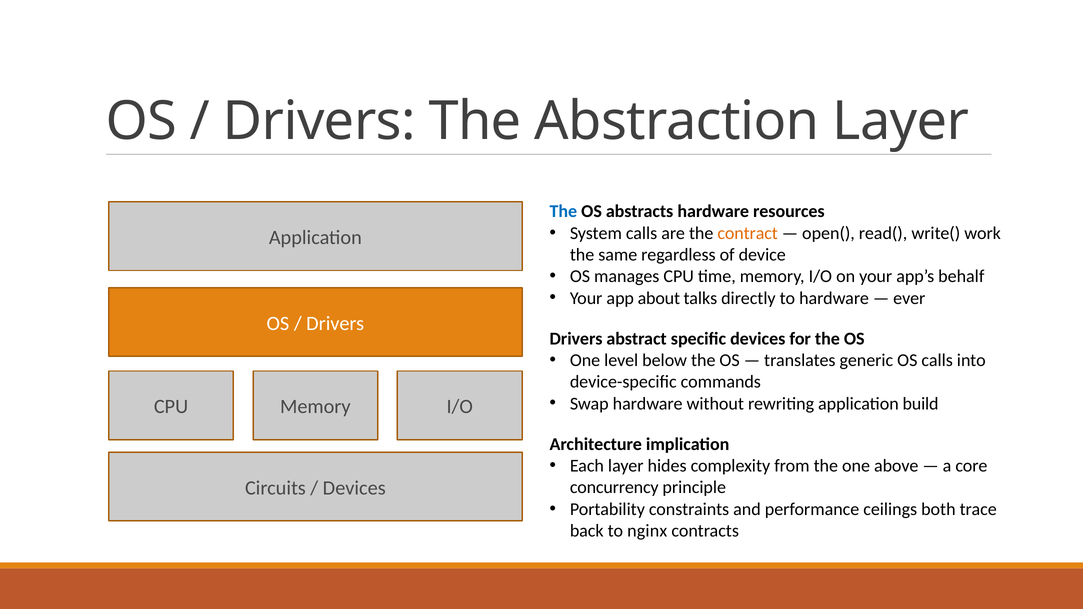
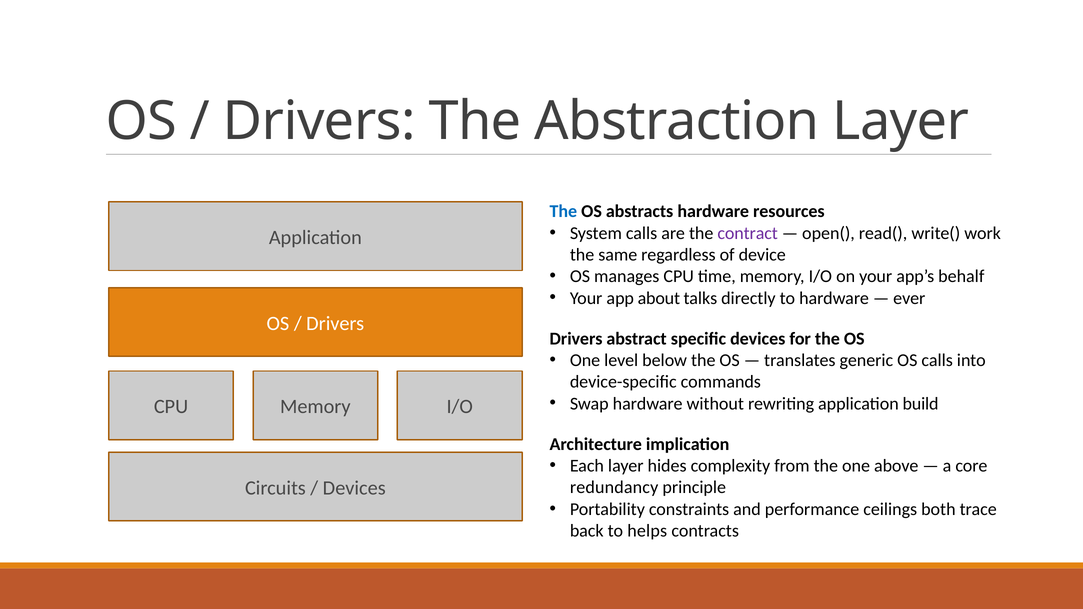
contract colour: orange -> purple (748, 233)
concurrency: concurrency -> redundancy (614, 488)
nginx: nginx -> helps (647, 531)
